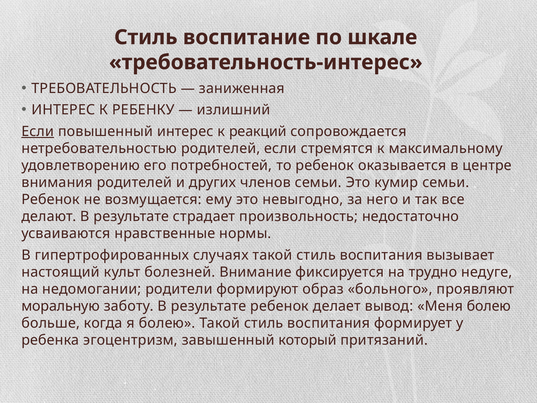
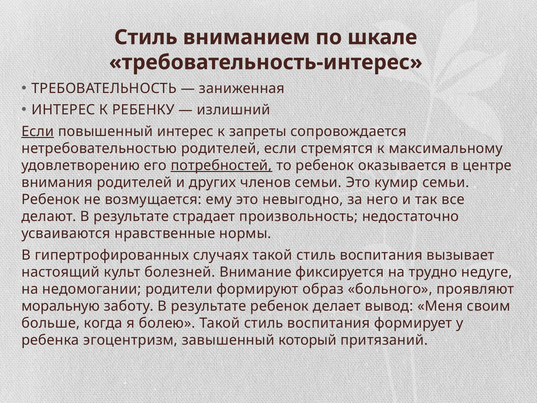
воспитание: воспитание -> вниманием (247, 37)
реакций: реакций -> запреты (258, 131)
потребностей underline: none -> present (221, 165)
Меня болею: болею -> своим (489, 306)
